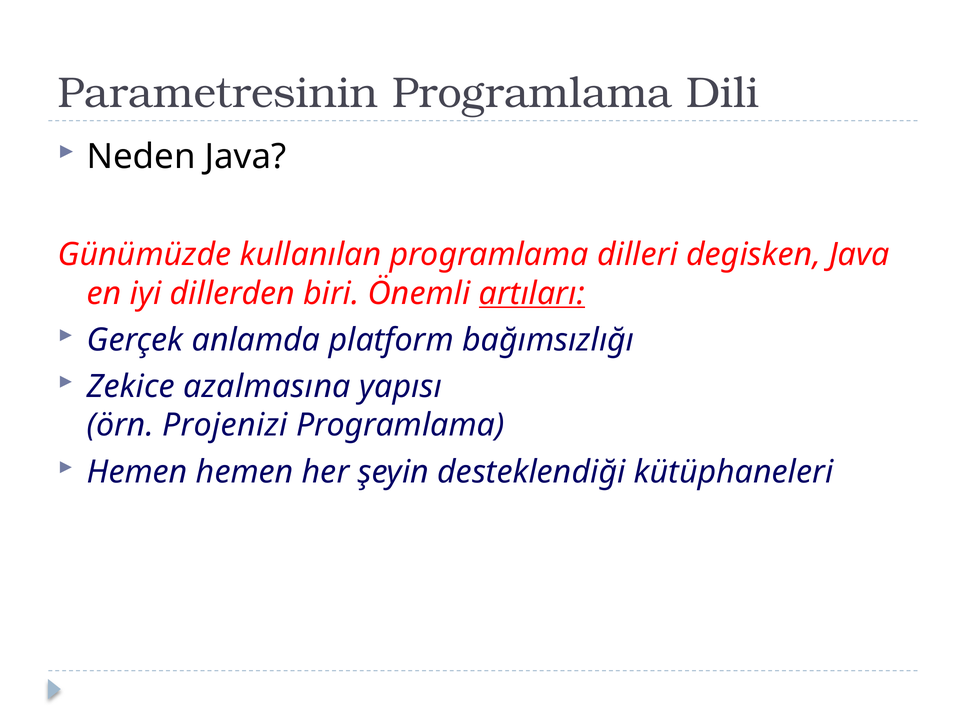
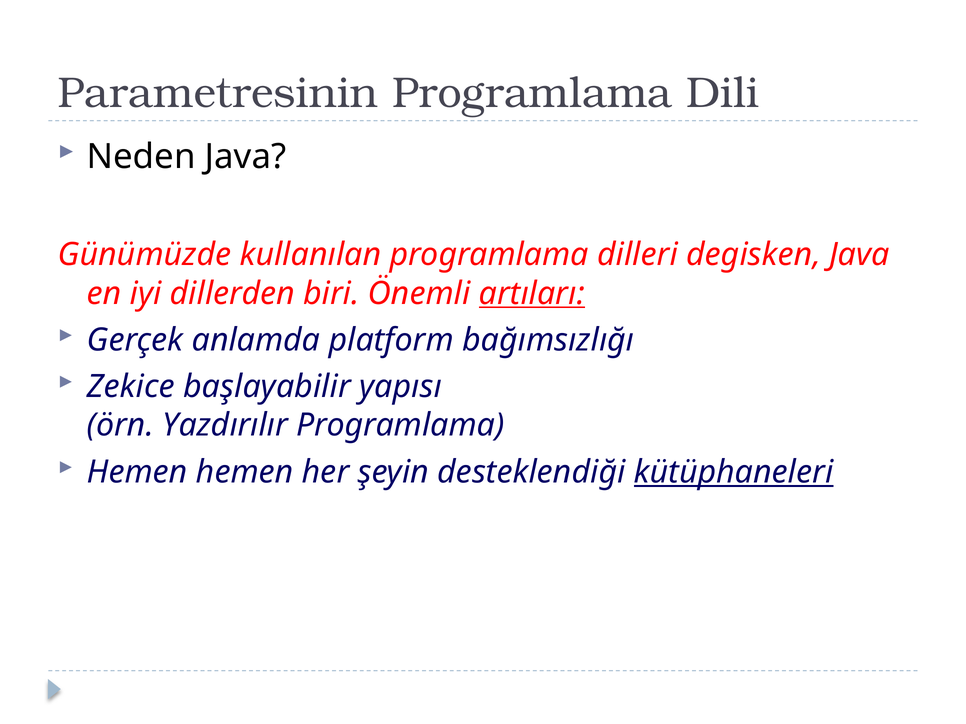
azalmasına: azalmasına -> başlayabilir (267, 387)
Projenizi: Projenizi -> Yazdırılır (225, 426)
kütüphaneleri underline: none -> present (734, 472)
